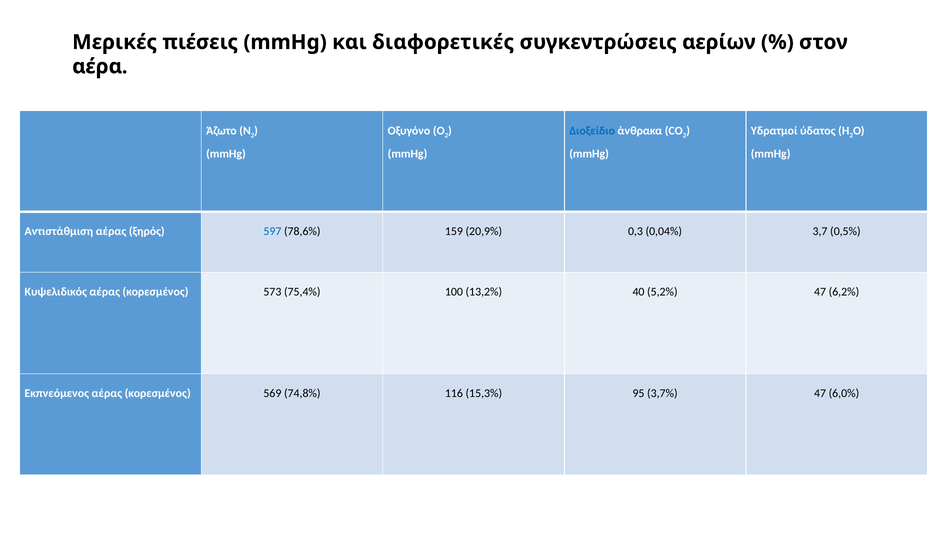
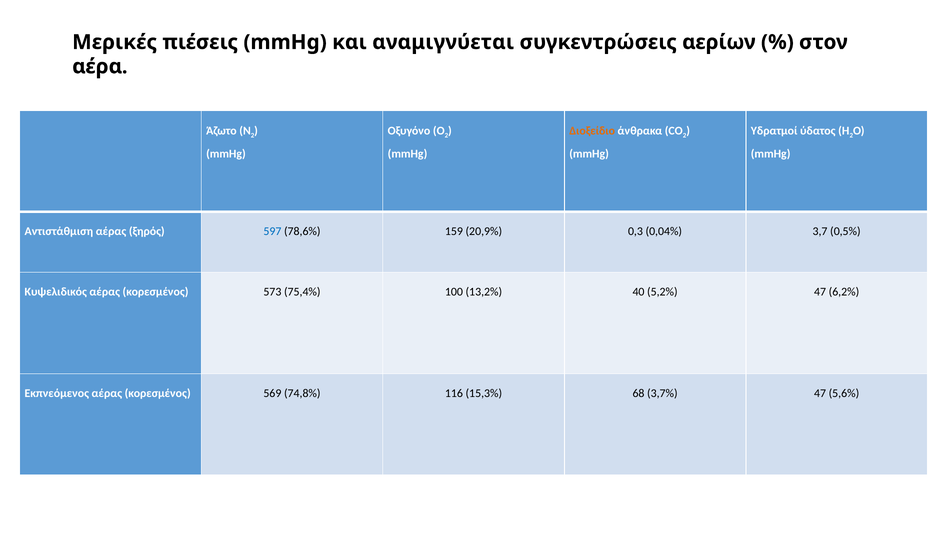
διαφορετικές: διαφορετικές -> αναμιγνύεται (443, 42)
Διοξείδιο colour: blue -> orange (592, 131)
95: 95 -> 68 (639, 393)
6,0%: 6,0% -> 5,6% (844, 393)
